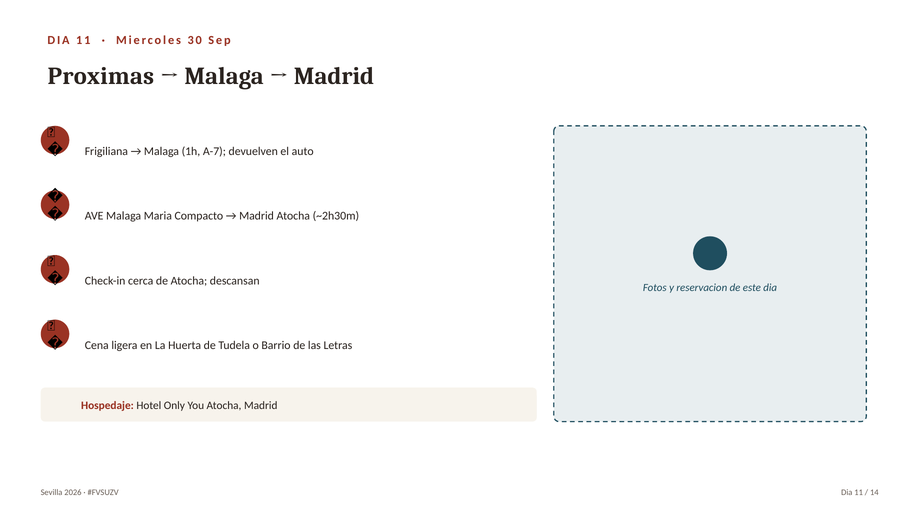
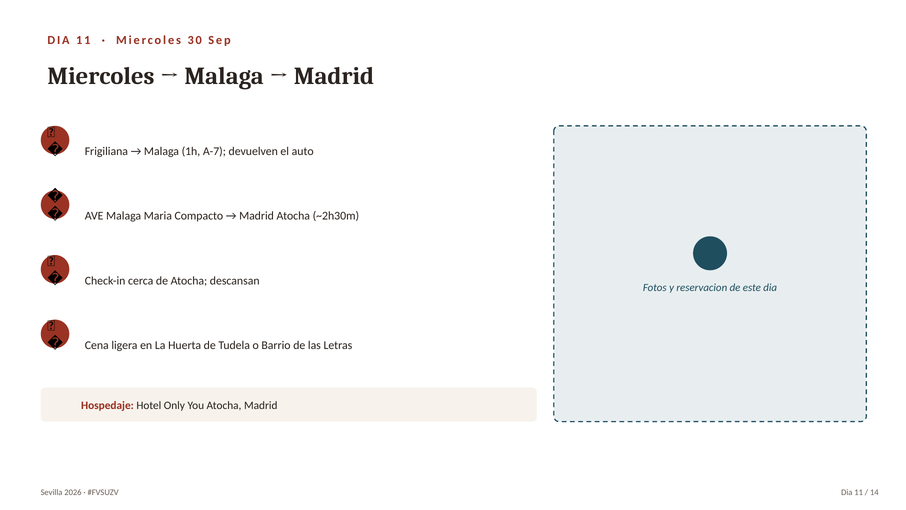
Proximas: Proximas -> Miercoles (101, 76)
